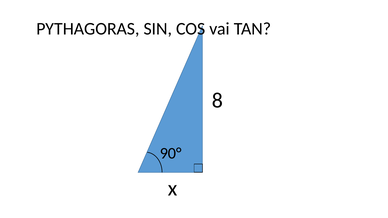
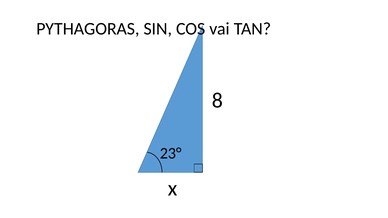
90°: 90° -> 23° (171, 153)
